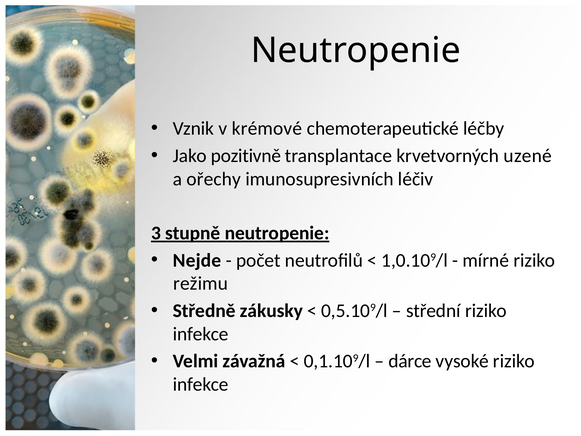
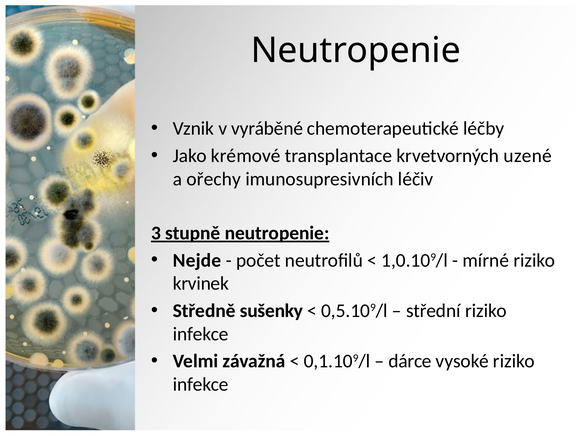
krémové: krémové -> vyráběné (267, 129)
pozitivně: pozitivně -> krémové (246, 156)
režimu: režimu -> krvinek (201, 283)
zákusky: zákusky -> sušenky (272, 311)
